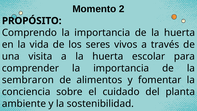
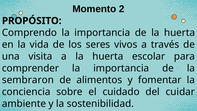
planta: planta -> cuidar (180, 92)
